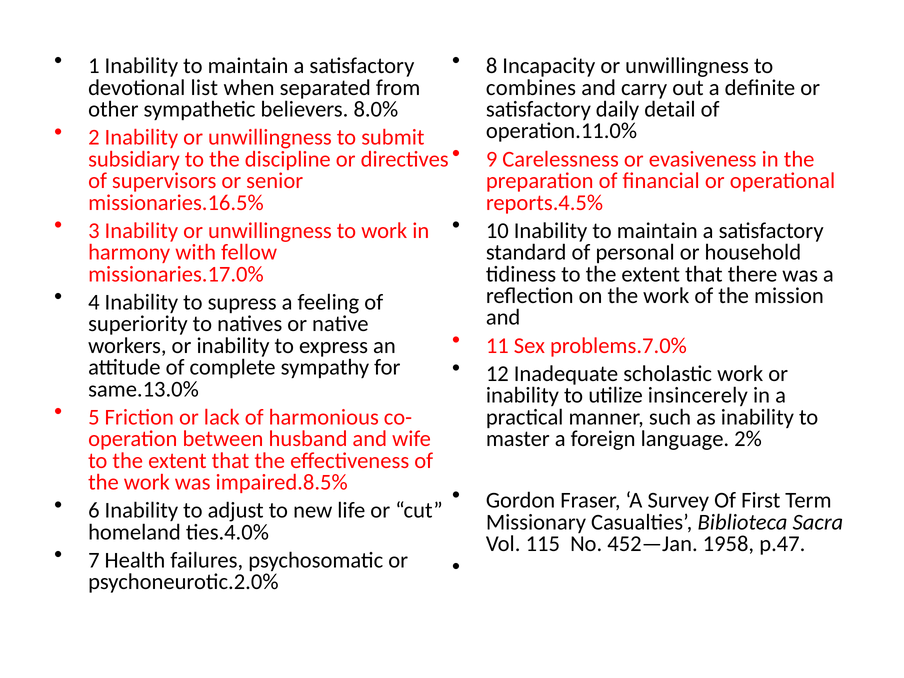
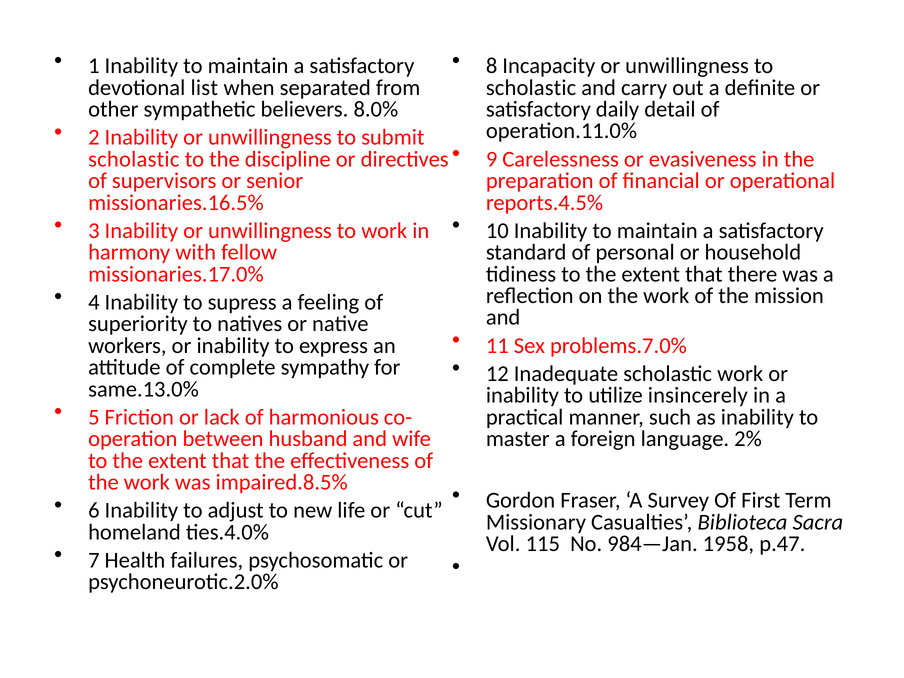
combines: combines -> scholastic (531, 88)
subsidiary: subsidiary -> scholastic (134, 159)
452—Jan: 452—Jan -> 984—Jan (653, 544)
